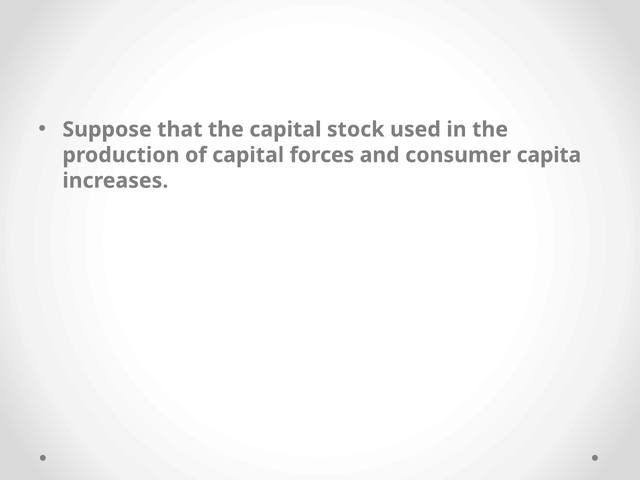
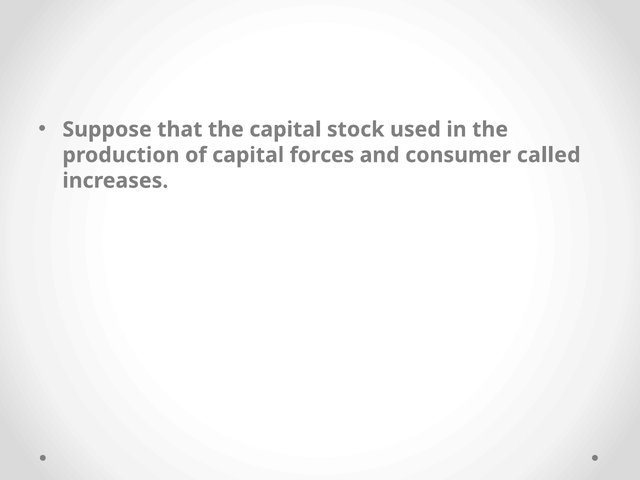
capita: capita -> called (549, 155)
